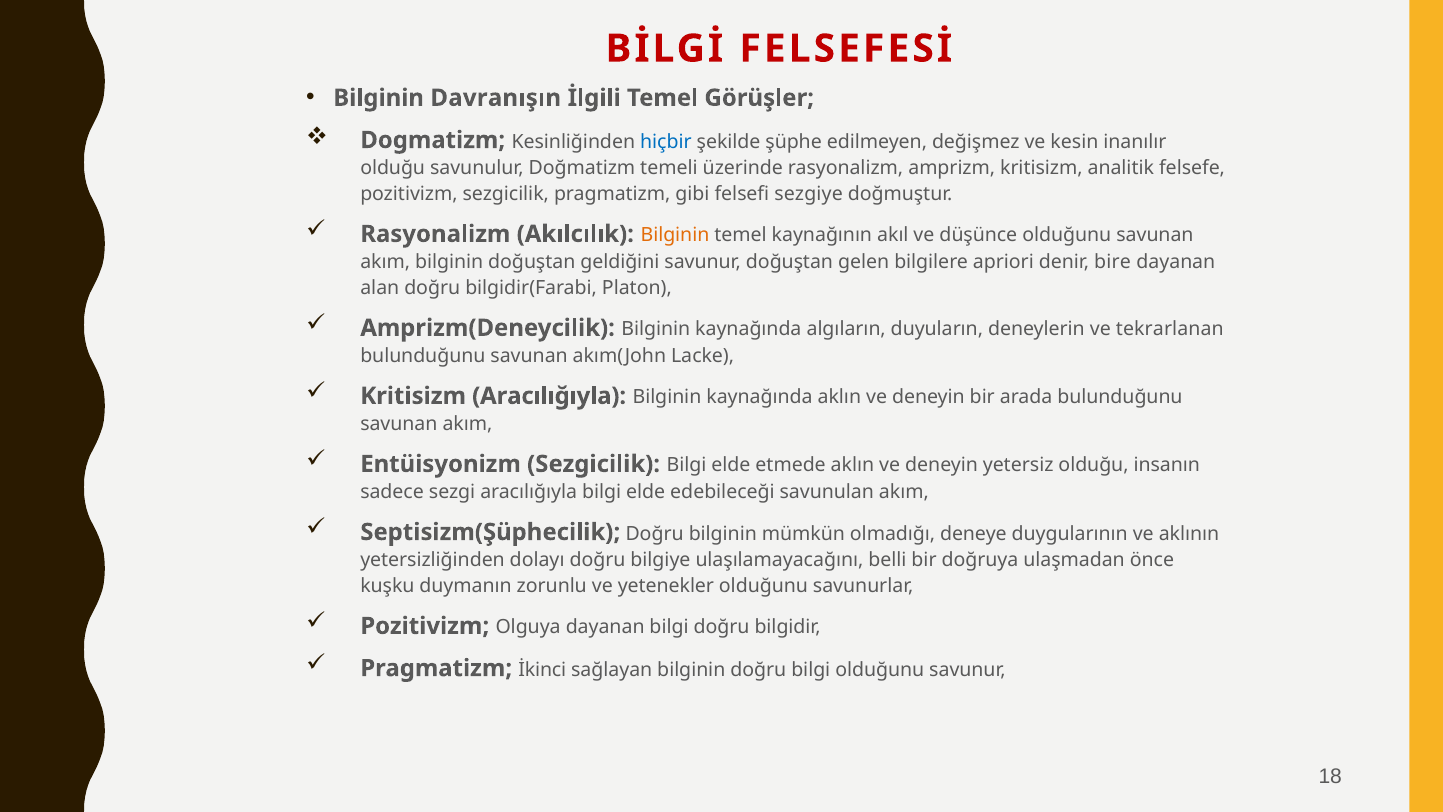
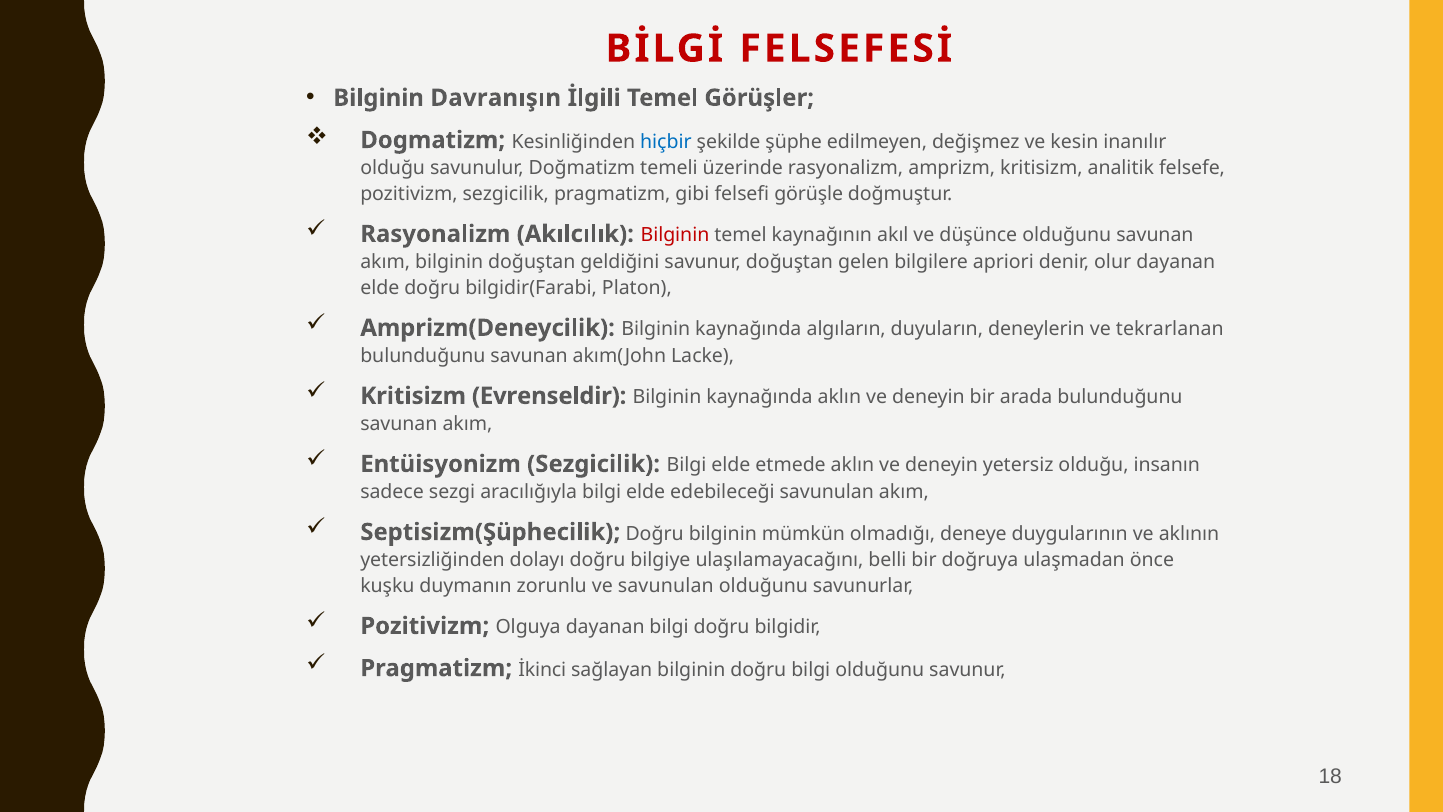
sezgiye: sezgiye -> görüşle (809, 194)
Bilginin colour: orange -> red (675, 235)
bire: bire -> olur (1113, 262)
alan: alan -> elde (380, 288)
Kritisizm Aracılığıyla: Aracılığıyla -> Evrenseldir (549, 396)
ve yetenekler: yetenekler -> savunulan (666, 586)
